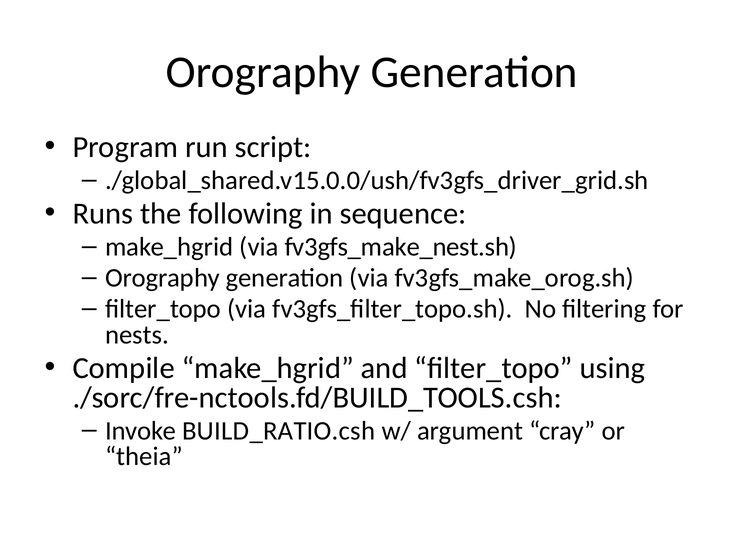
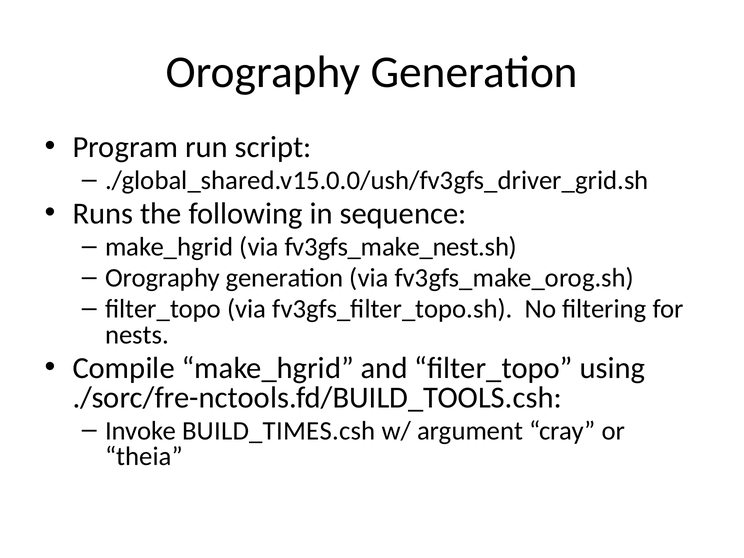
BUILD_RATIO.csh: BUILD_RATIO.csh -> BUILD_TIMES.csh (279, 431)
